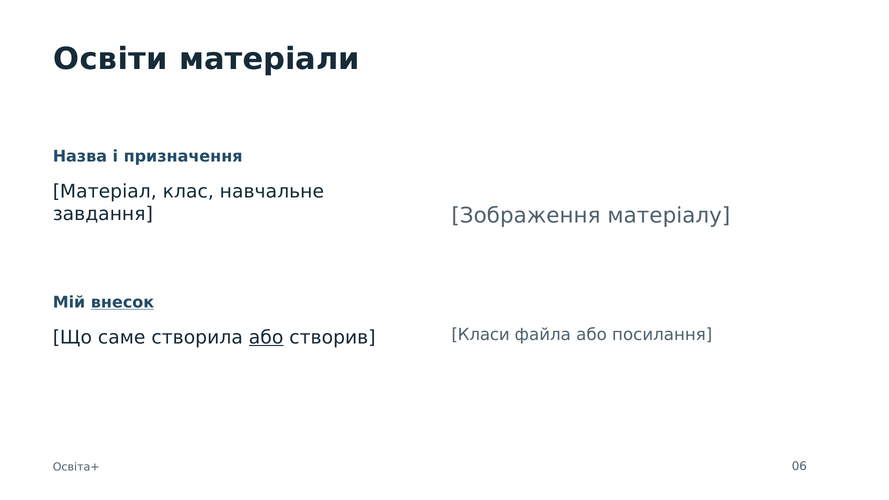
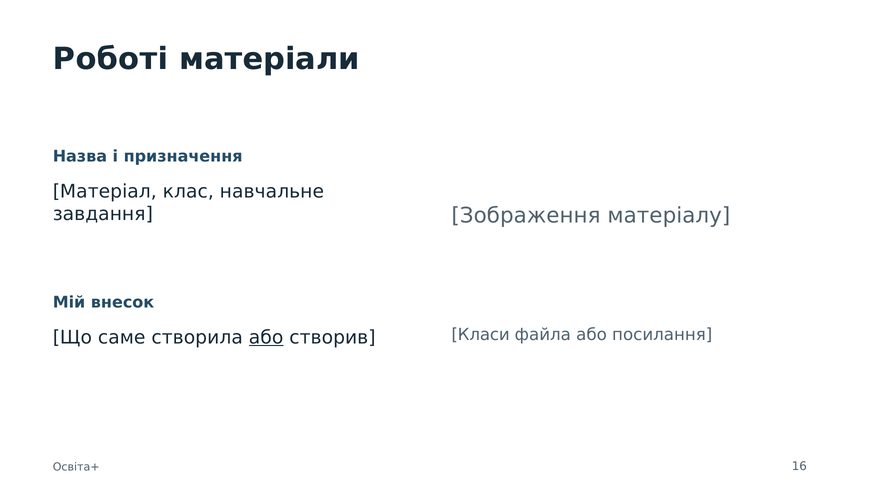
Освіти: Освіти -> Роботі (111, 59)
внесок underline: present -> none (123, 302)
06: 06 -> 16 (799, 466)
